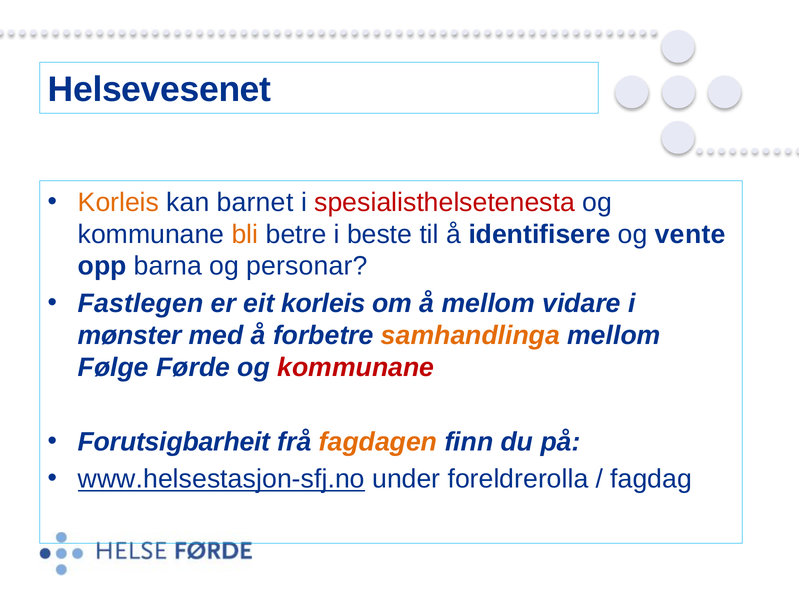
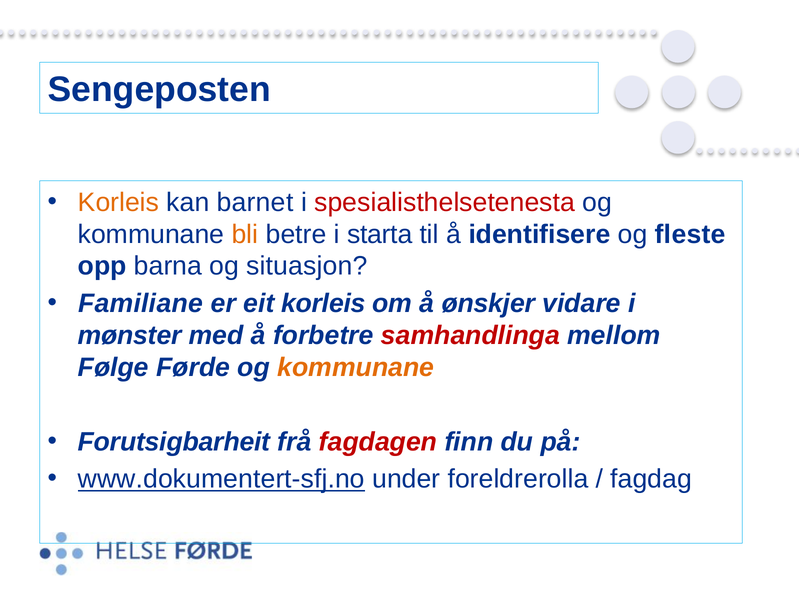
Helsevesenet: Helsevesenet -> Sengeposten (159, 90)
beste: beste -> starta (380, 234)
vente: vente -> fleste (690, 234)
personar: personar -> situasjon (307, 266)
Fastlegen: Fastlegen -> Familiane (140, 304)
å mellom: mellom -> ønskjer (488, 304)
samhandlinga colour: orange -> red (470, 336)
kommunane colour: red -> orange (356, 367)
fagdagen colour: orange -> red (378, 442)
www.helsestasjon-sfj.no: www.helsestasjon-sfj.no -> www.dokumentert-sfj.no (221, 479)
